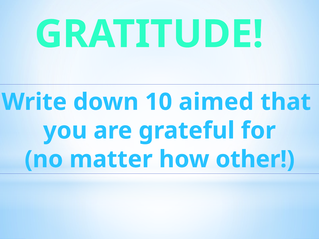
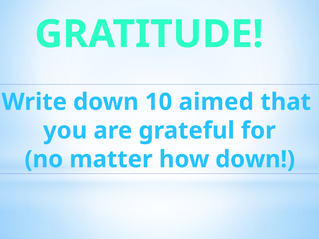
how other: other -> down (255, 159)
